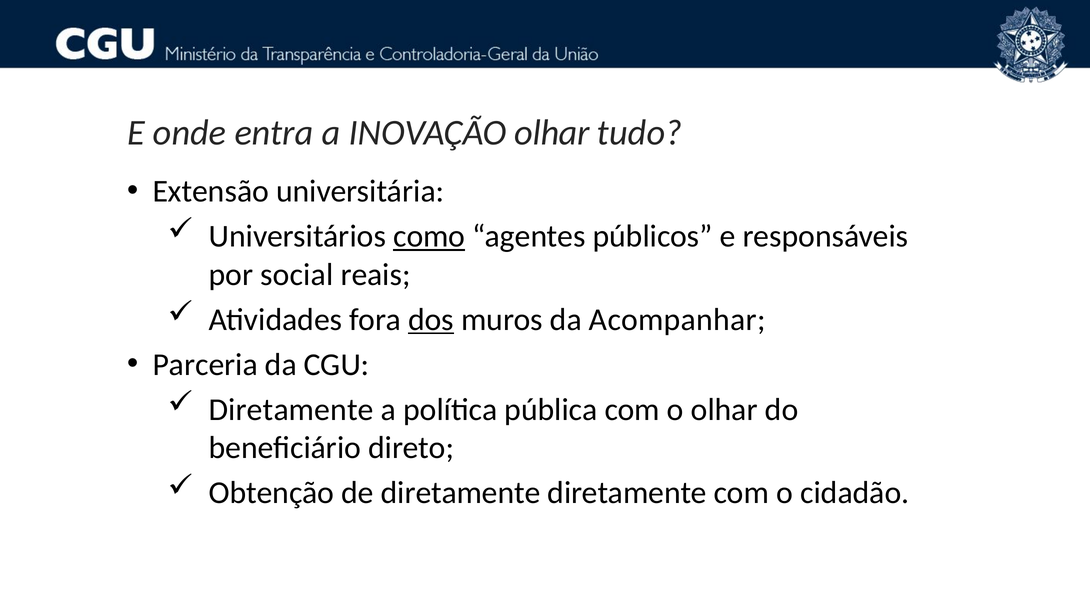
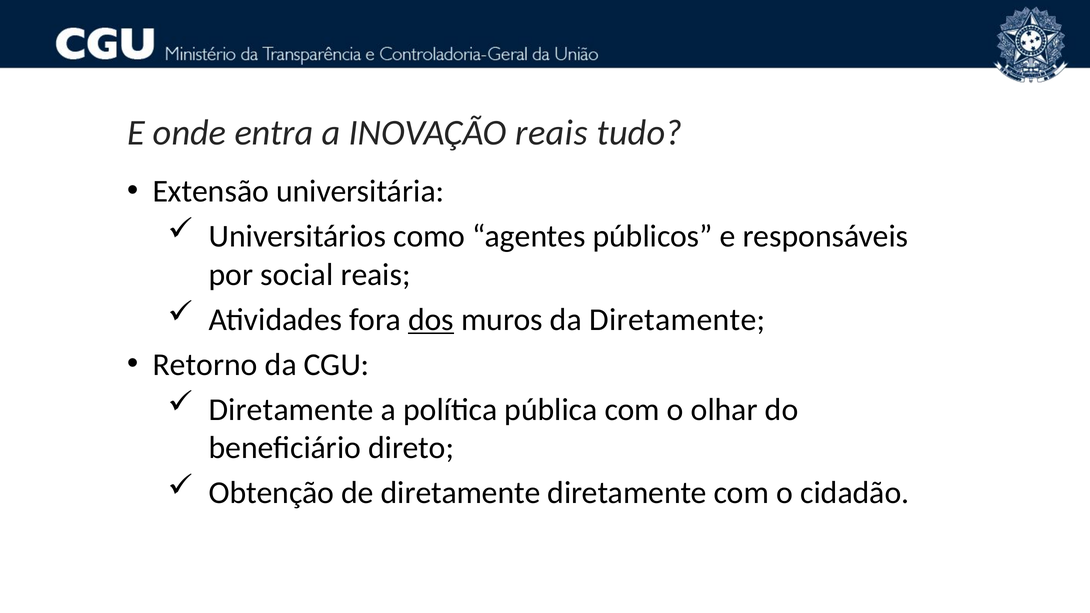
INOVAÇÃO olhar: olhar -> reais (552, 133)
como underline: present -> none (429, 236)
da Acompanhar: Acompanhar -> Diretamente (677, 320)
Parceria: Parceria -> Retorno (205, 365)
